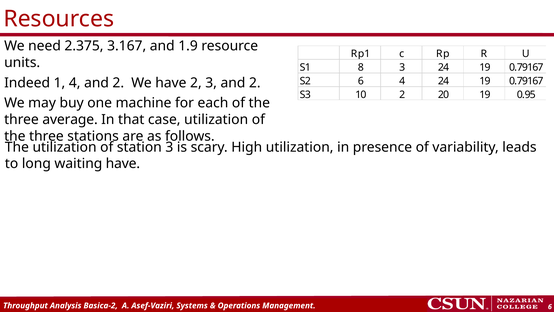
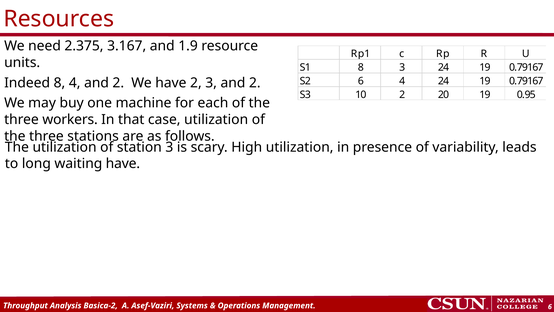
Indeed 1: 1 -> 8 (59, 83)
average: average -> workers (70, 119)
